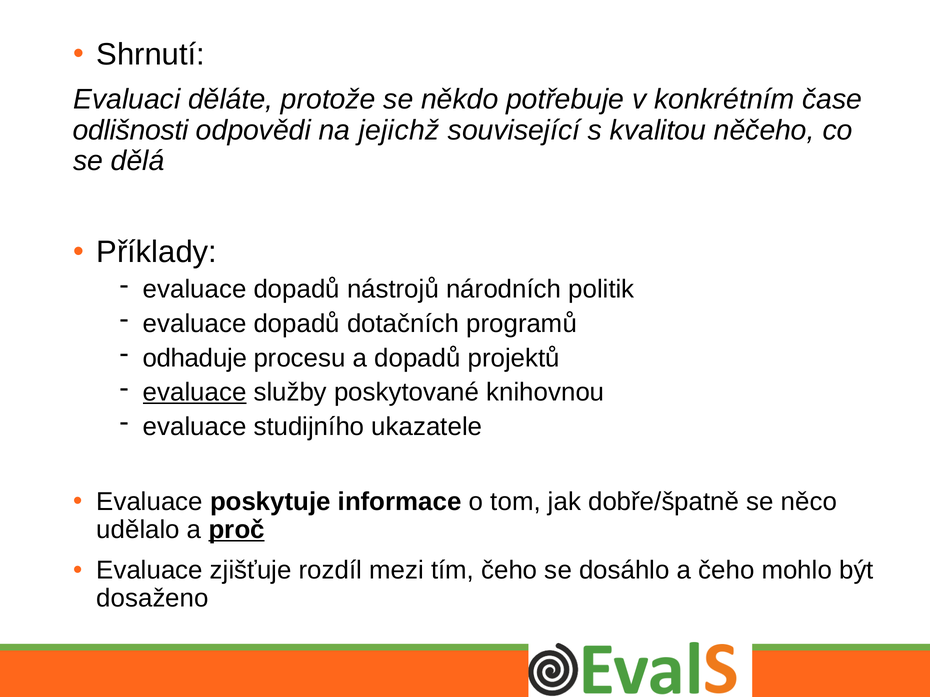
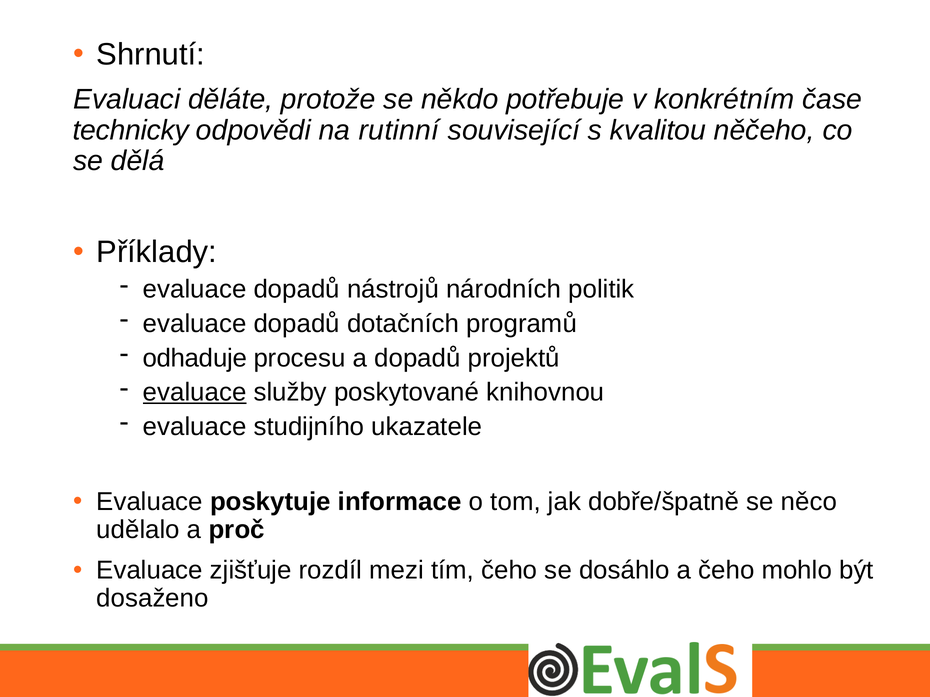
odlišnosti: odlišnosti -> technicky (131, 130)
jejichž: jejichž -> rutinní (399, 130)
proč underline: present -> none (237, 530)
